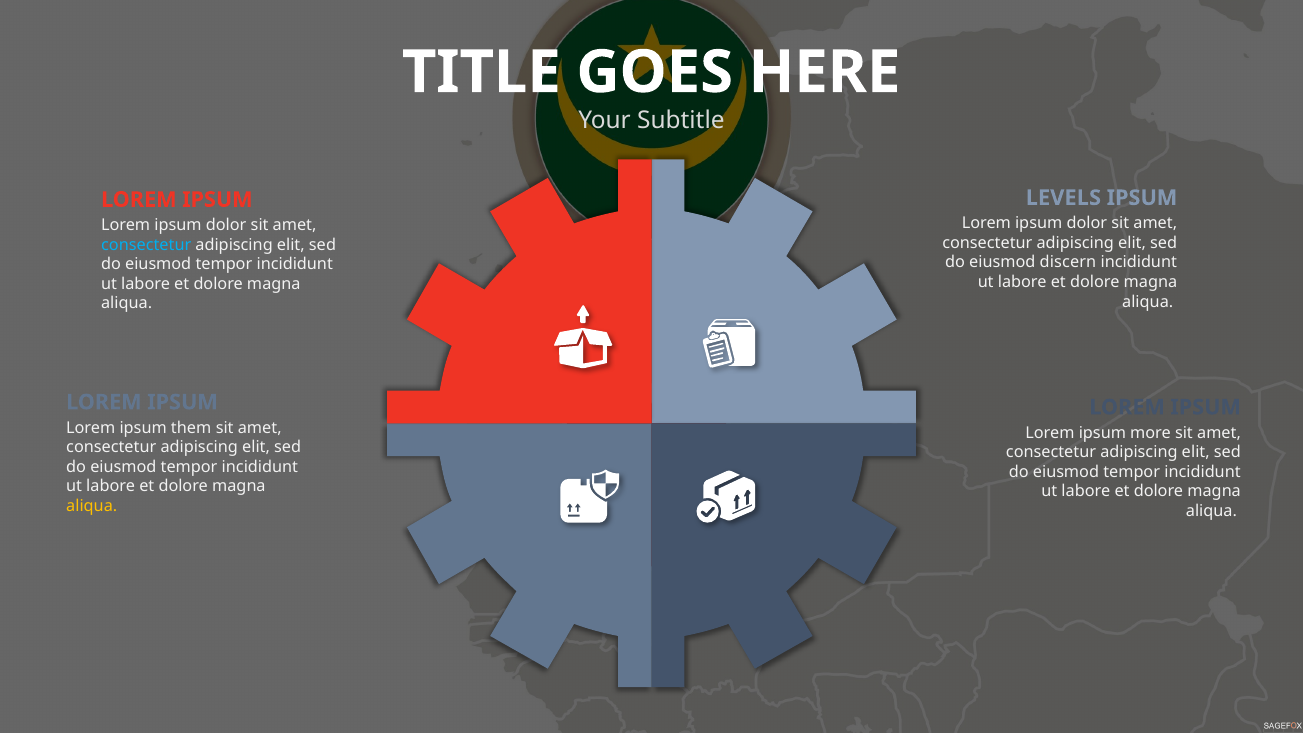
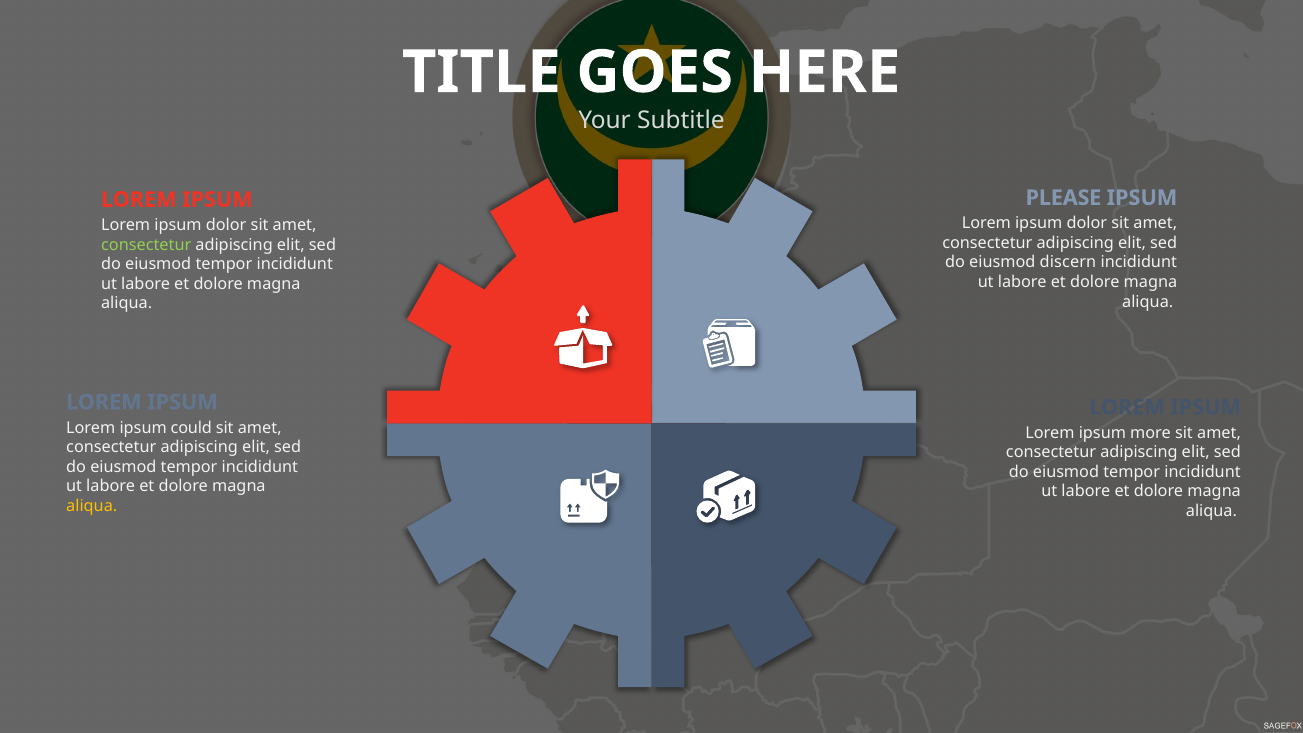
LEVELS: LEVELS -> PLEASE (1064, 198)
consectetur colour: light blue -> light green (146, 245)
them: them -> could (191, 428)
